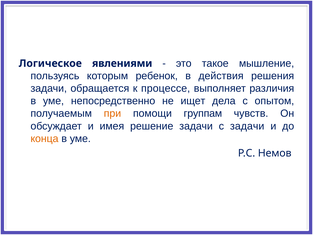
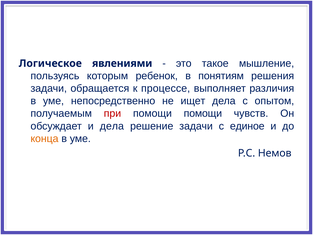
действия: действия -> понятиям (221, 76)
при colour: orange -> red (112, 113)
помощи группам: группам -> помощи (203, 113)
и имея: имея -> дела (112, 126)
с задачи: задачи -> единое (247, 126)
